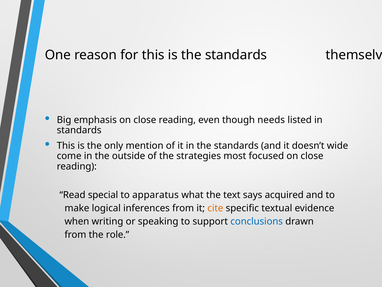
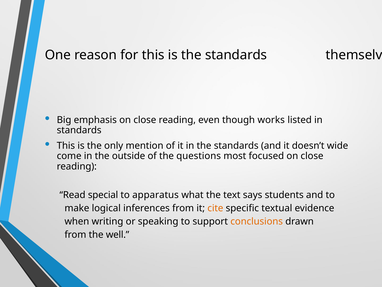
needs: needs -> works (271, 120)
strategies: strategies -> questions (199, 156)
acquired: acquired -> students (284, 195)
conclusions colour: blue -> orange (257, 221)
role: role -> well (118, 234)
